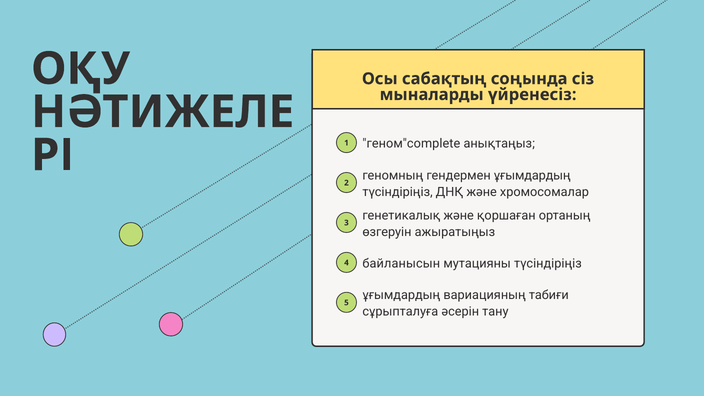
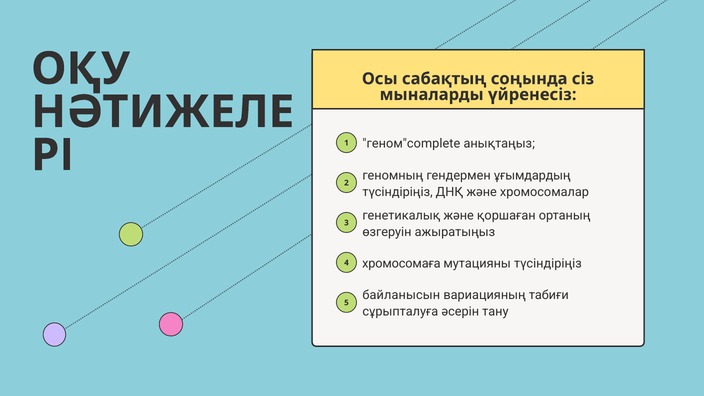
байланысын: байланысын -> хромосомаға (401, 263)
ұғымдардың: ұғымдардың -> байланысын (401, 295)
